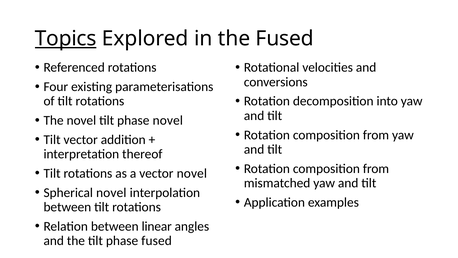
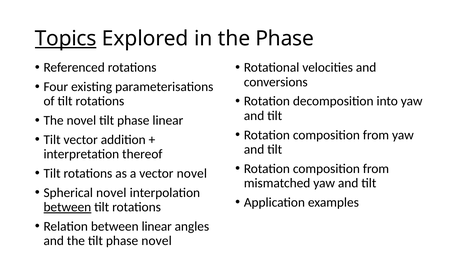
the Fused: Fused -> Phase (285, 38)
phase novel: novel -> linear (168, 120)
between underline: none -> present (67, 207)
phase fused: fused -> novel (157, 240)
